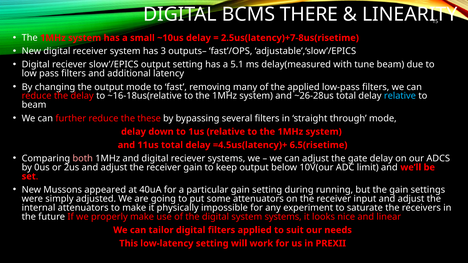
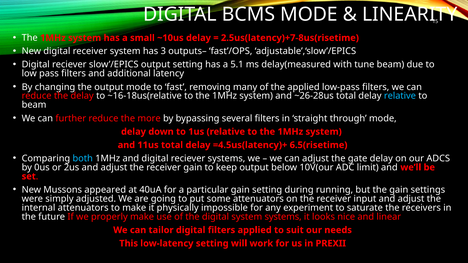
BCMS THERE: THERE -> MODE (309, 14)
these: these -> more (149, 118)
both colour: pink -> light blue (83, 159)
